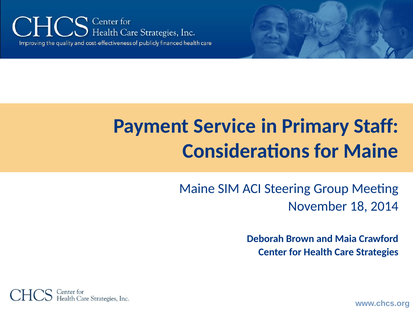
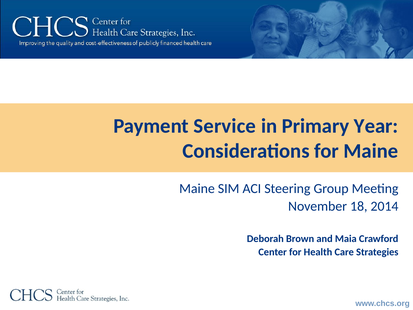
Staff: Staff -> Year (376, 126)
